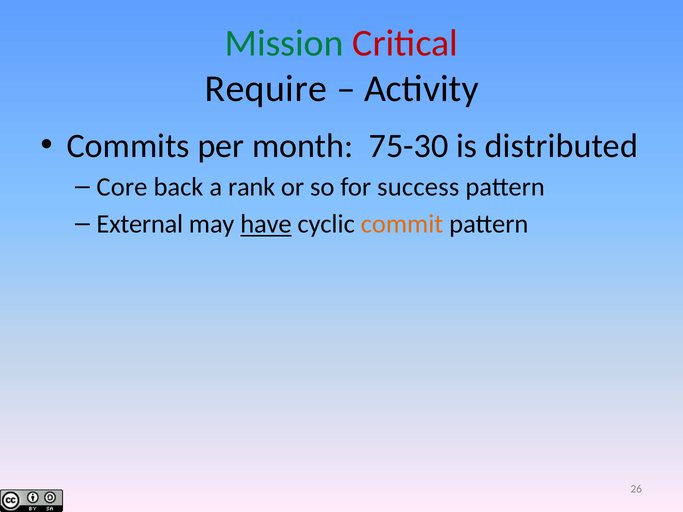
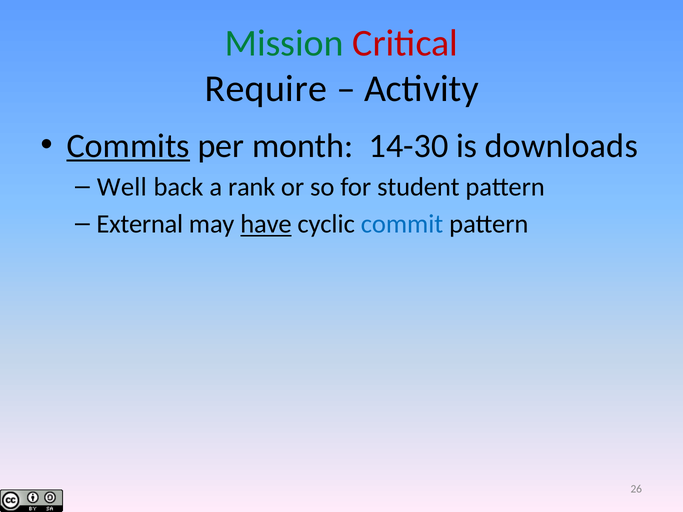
Commits underline: none -> present (128, 146)
75-30: 75-30 -> 14-30 (409, 146)
distributed: distributed -> downloads (561, 146)
Core: Core -> Well (122, 187)
success: success -> student (418, 187)
commit colour: orange -> blue (402, 224)
